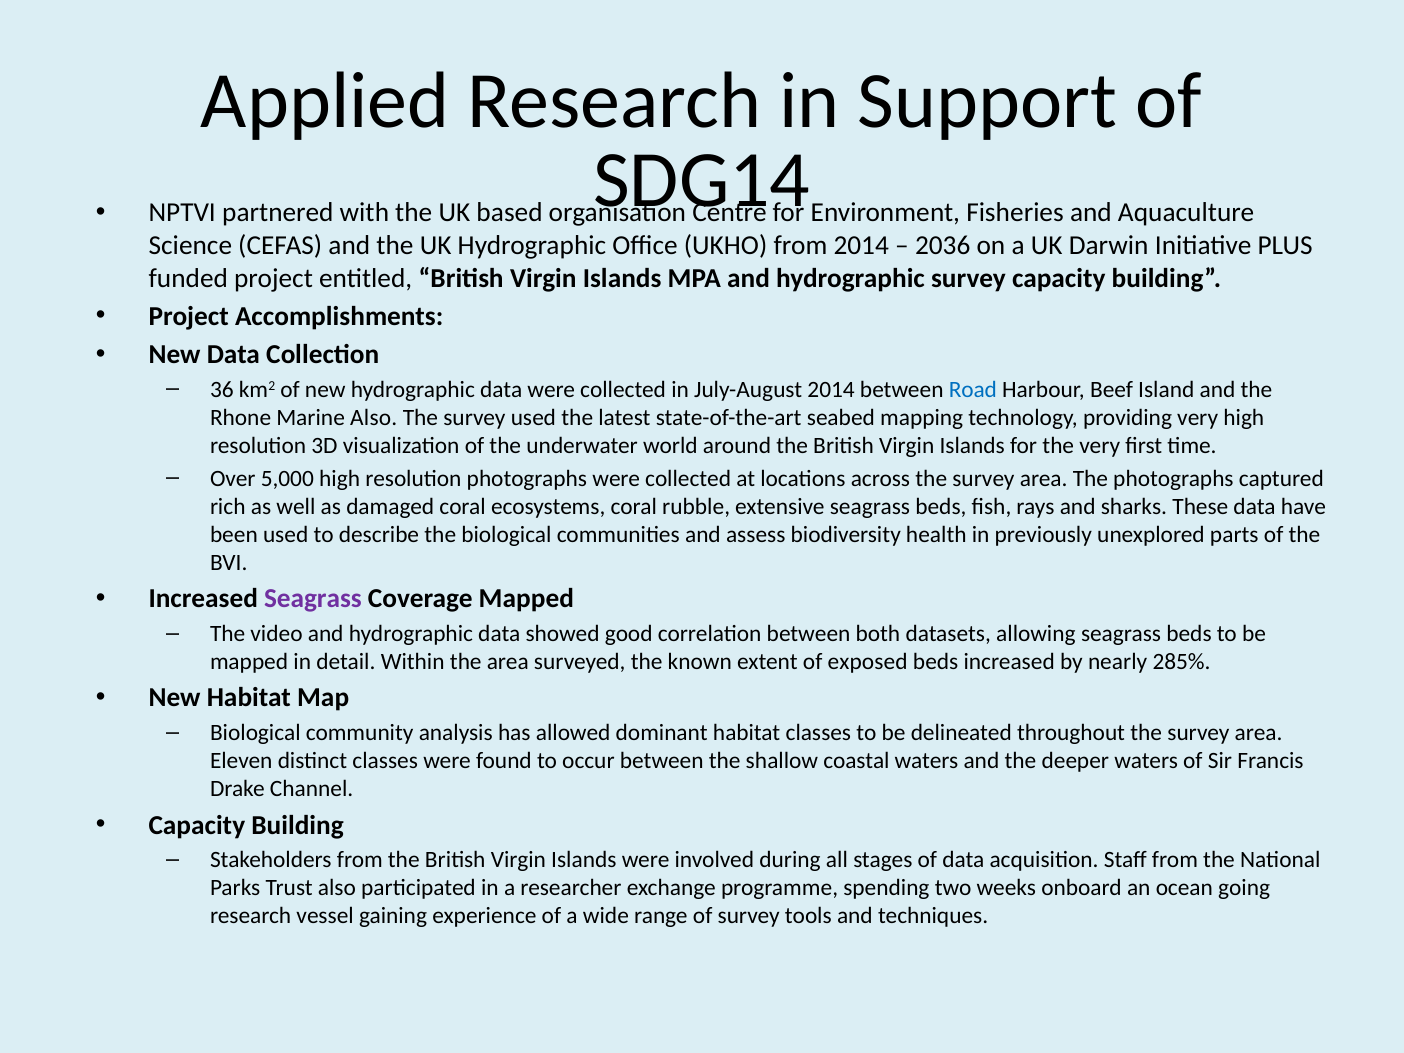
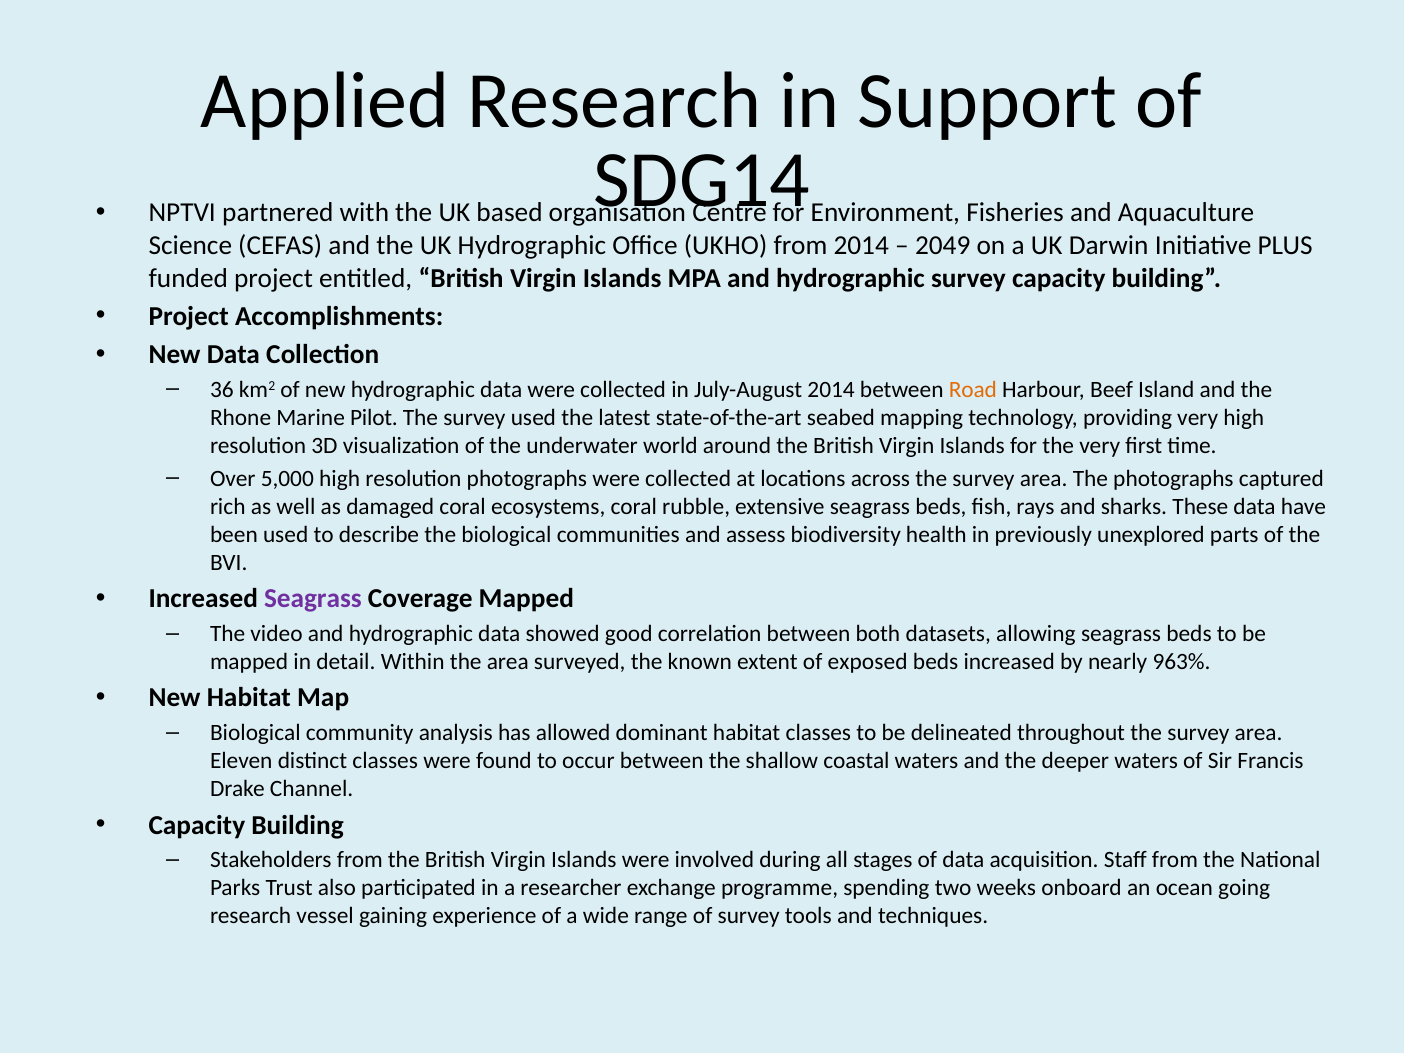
2036: 2036 -> 2049 (943, 245)
Road colour: blue -> orange (973, 389)
Marine Also: Also -> Pilot (374, 418)
285%: 285% -> 963% (1182, 662)
